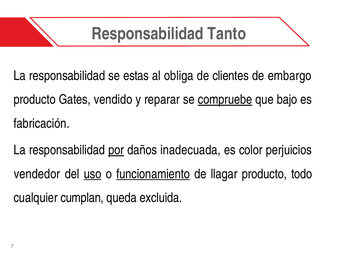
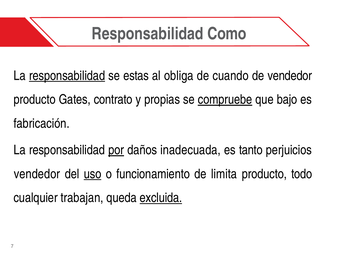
Tanto: Tanto -> Como (227, 34)
responsabilidad underline: none -> present (67, 76)
clientes: clientes -> cuando (231, 76)
de embargo: embargo -> vendedor (290, 76)
vendido: vendido -> contrato (113, 99)
reparar: reparar -> propias (162, 99)
color: color -> tanto (251, 150)
funcionamiento underline: present -> none (153, 174)
llagar: llagar -> limita (224, 174)
cumplan: cumplan -> trabajan (82, 198)
excluida underline: none -> present (161, 198)
